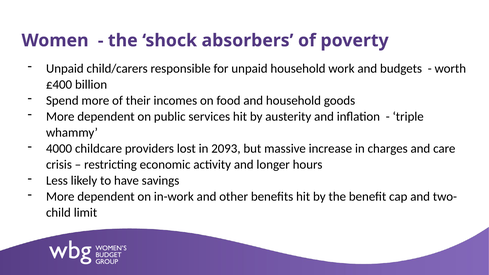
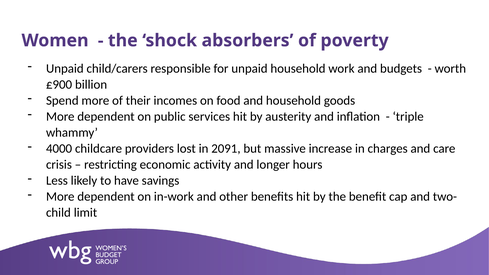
£400: £400 -> £900 (59, 85)
2093: 2093 -> 2091 (226, 149)
